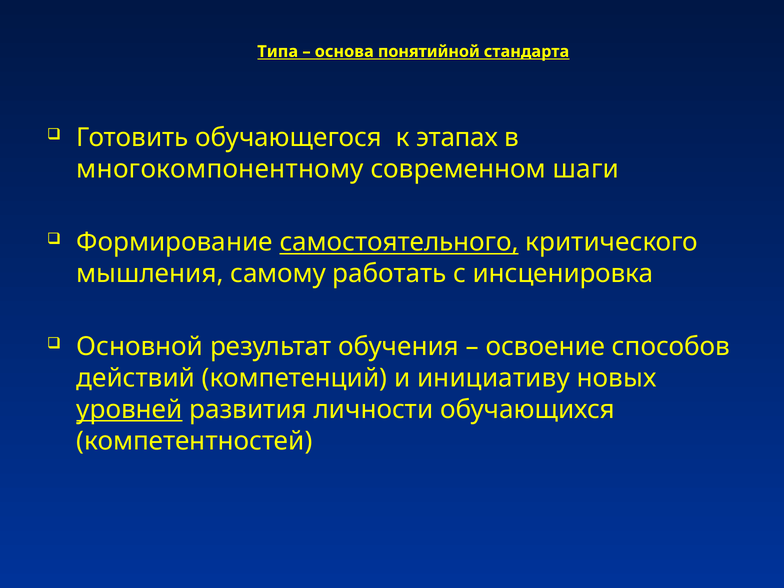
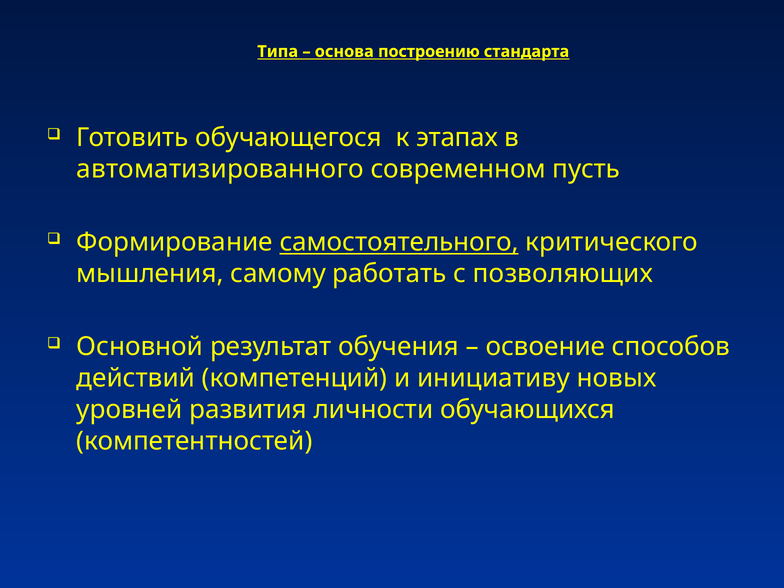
понятийной: понятийной -> построению (429, 51)
многокомпонентному: многокомпонентному -> автоматизированного (220, 169)
шаги: шаги -> пусть (586, 169)
инсценировка: инсценировка -> позволяющих (563, 274)
уровней underline: present -> none (130, 410)
